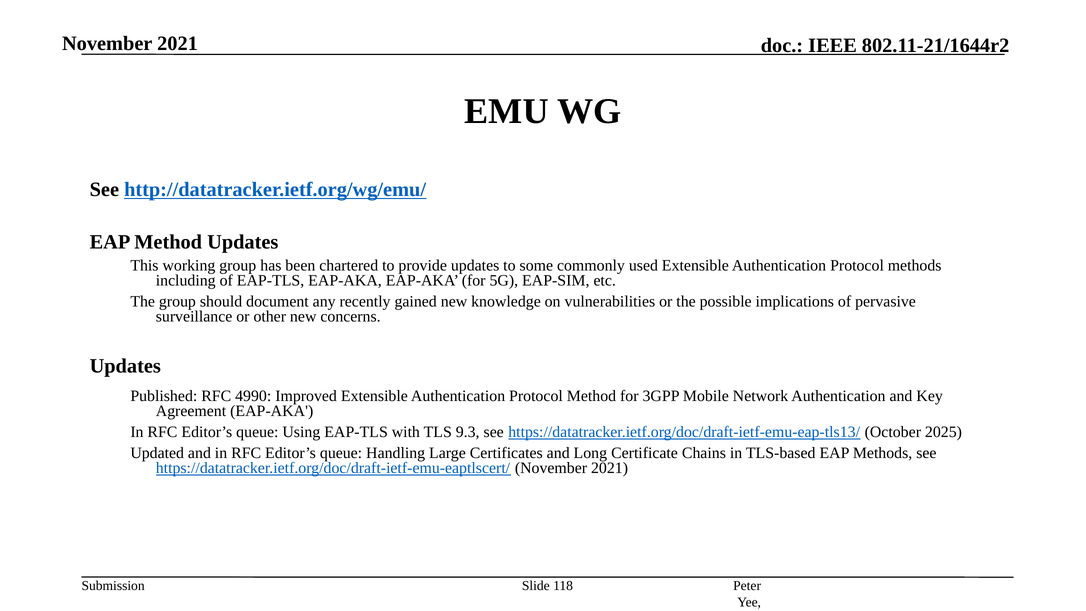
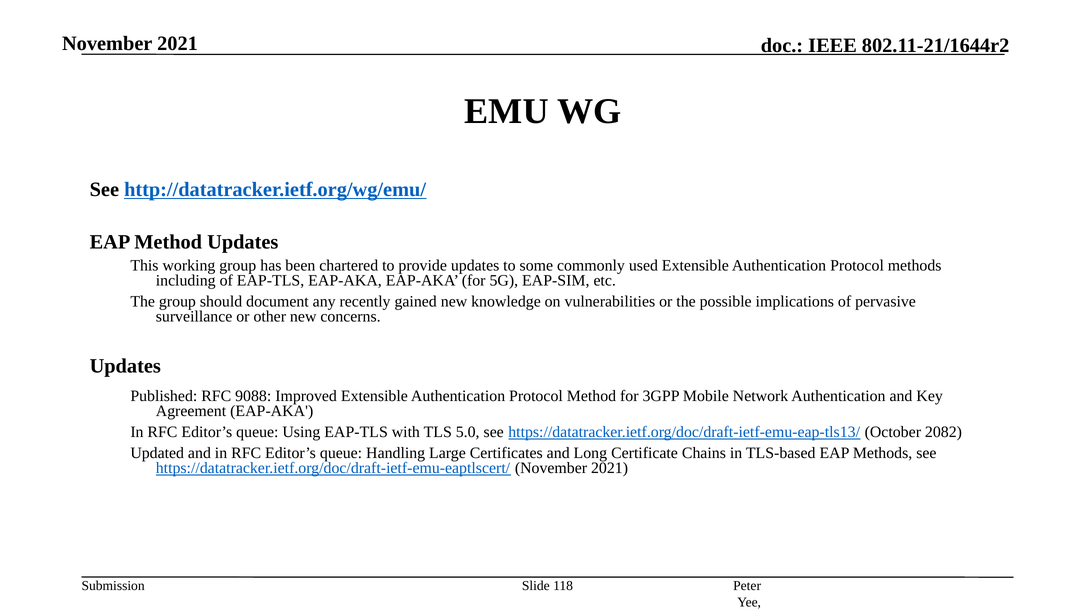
4990: 4990 -> 9088 (253, 396)
9.3: 9.3 -> 5.0 (468, 432)
2025: 2025 -> 2082 (943, 432)
